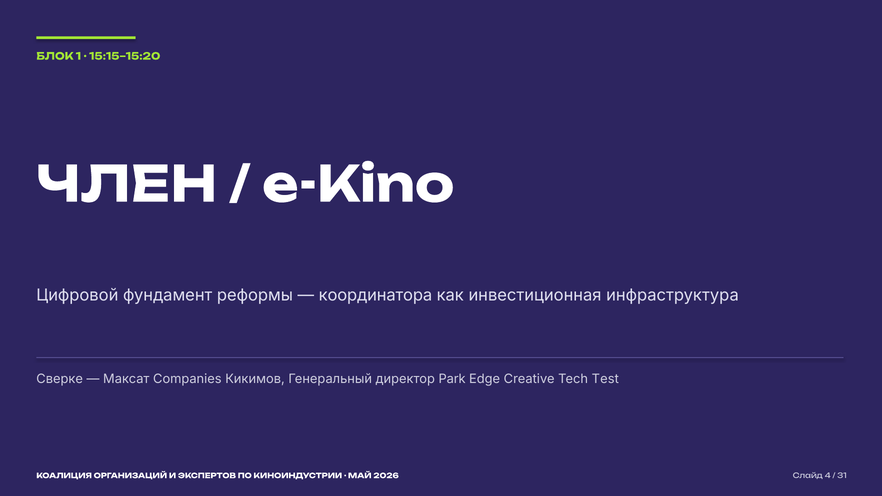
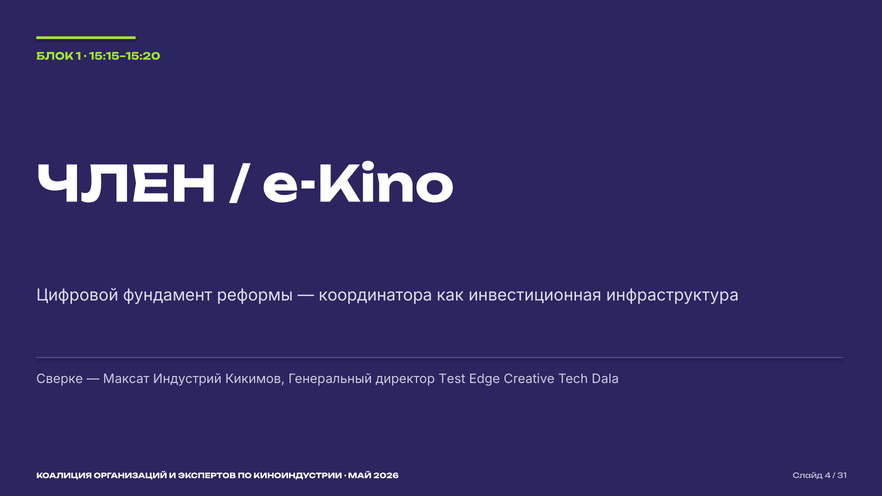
Companies: Companies -> Индустрий (187, 379)
Park: Park -> Test (452, 379)
Test: Test -> Dala (605, 379)
